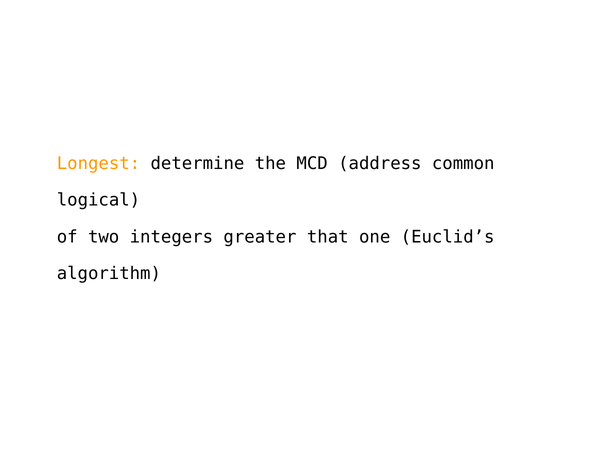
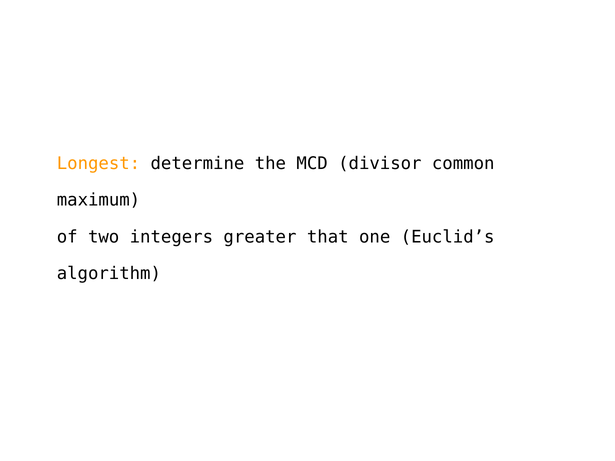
address: address -> divisor (380, 164)
logical: logical -> maximum (98, 200)
